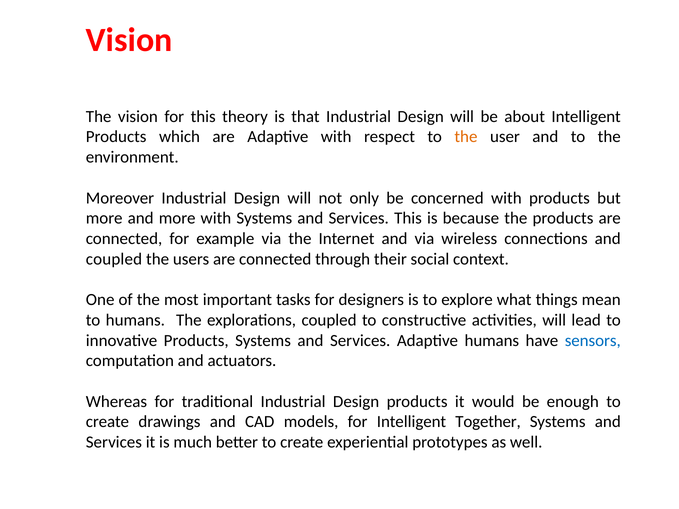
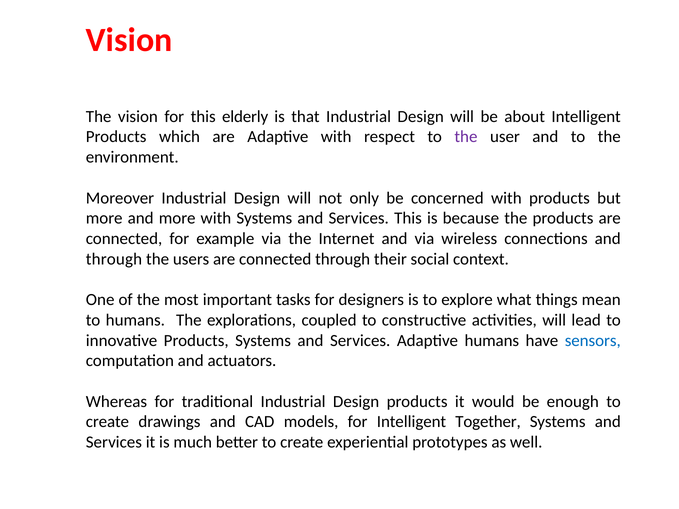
theory: theory -> elderly (245, 117)
the colour: orange -> purple (466, 137)
coupled: coupled -> through (114, 259)
